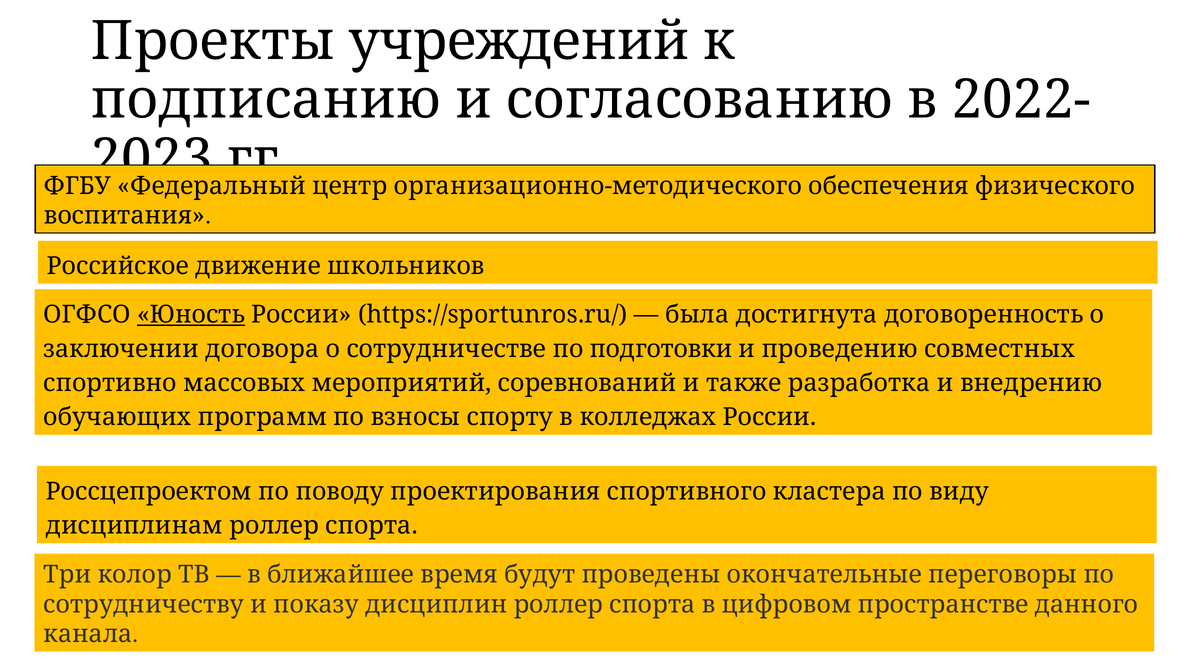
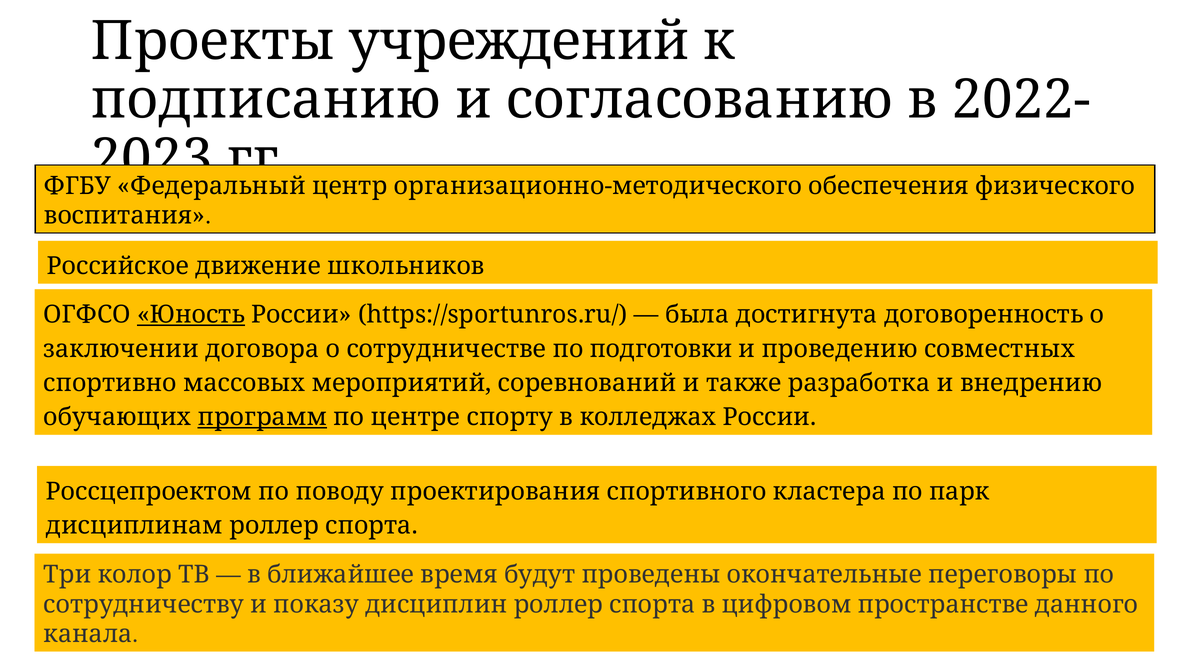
программ underline: none -> present (262, 418)
взносы: взносы -> центре (415, 418)
виду: виду -> парк (959, 492)
